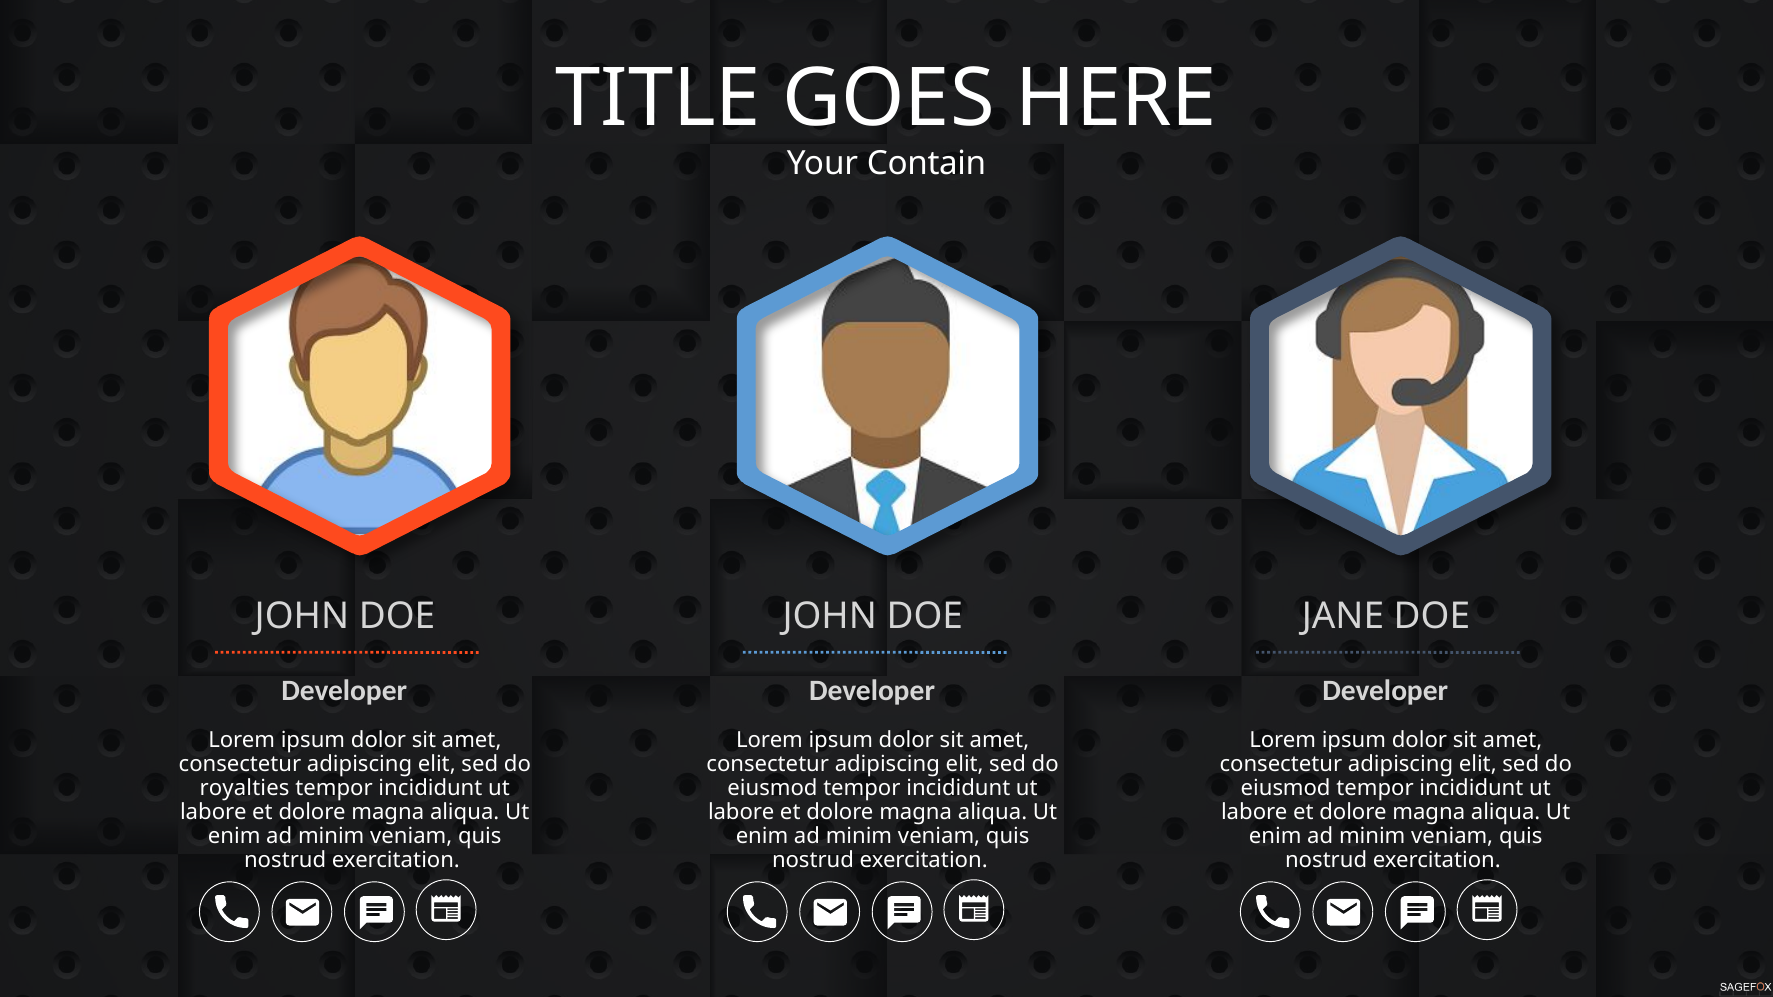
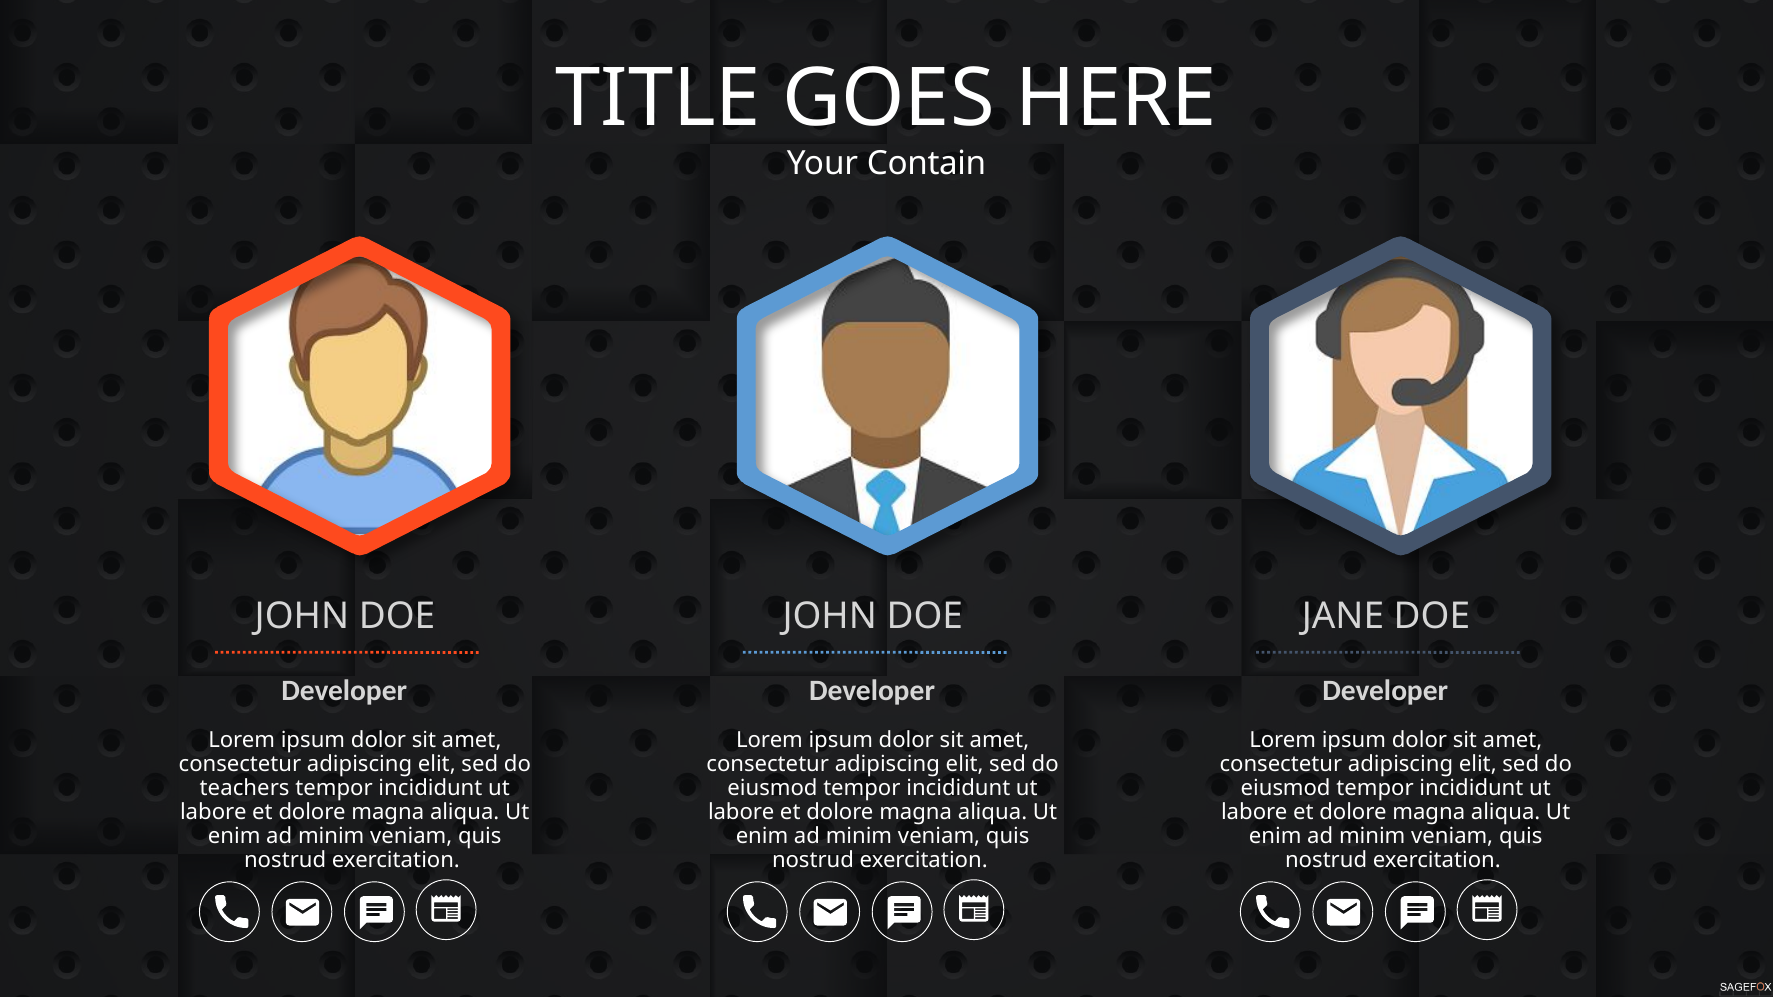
royalties: royalties -> teachers (245, 789)
